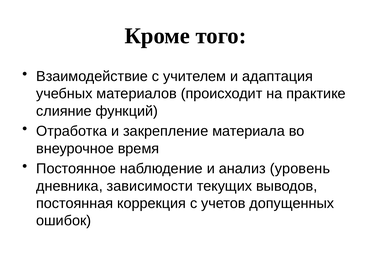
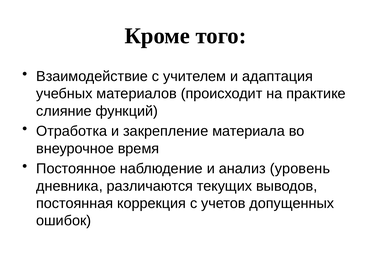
зависимости: зависимости -> различаются (150, 186)
